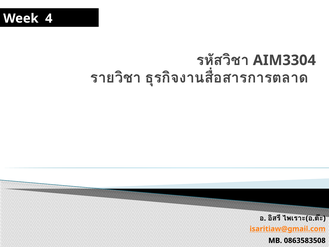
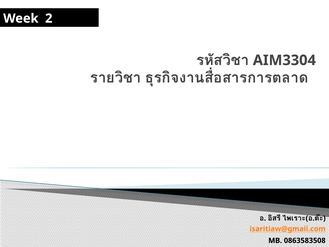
4: 4 -> 2 (49, 18)
